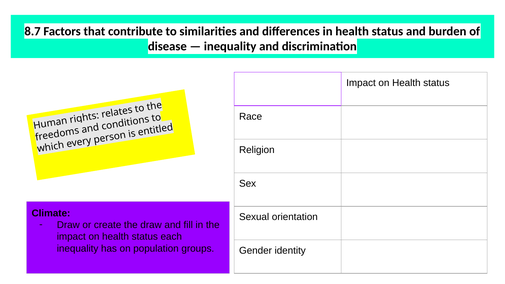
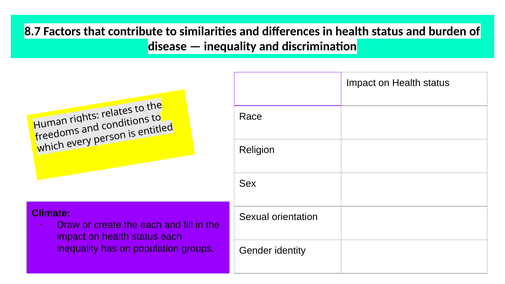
the draw: draw -> each (151, 225)
